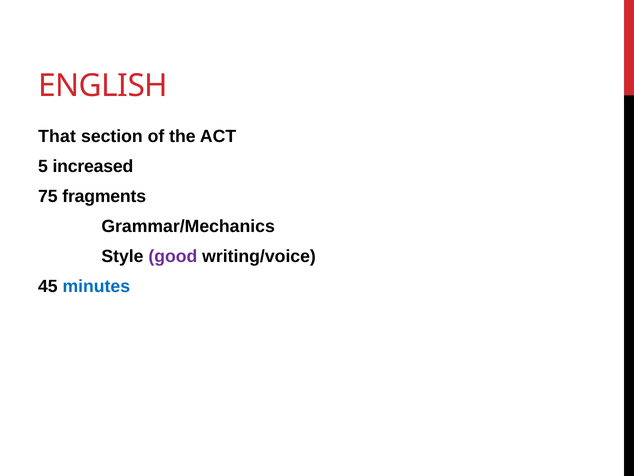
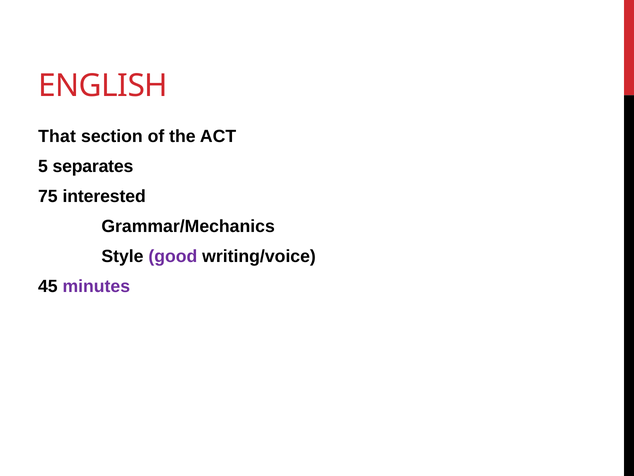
increased: increased -> separates (93, 166)
fragments: fragments -> interested (104, 196)
minutes colour: blue -> purple (96, 286)
